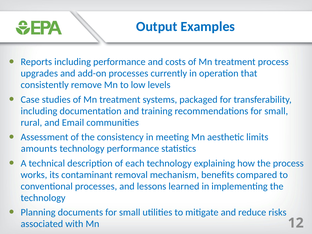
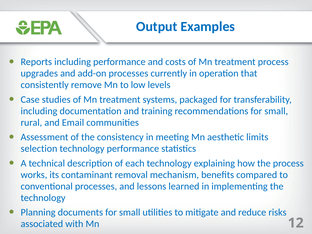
amounts: amounts -> selection (39, 149)
